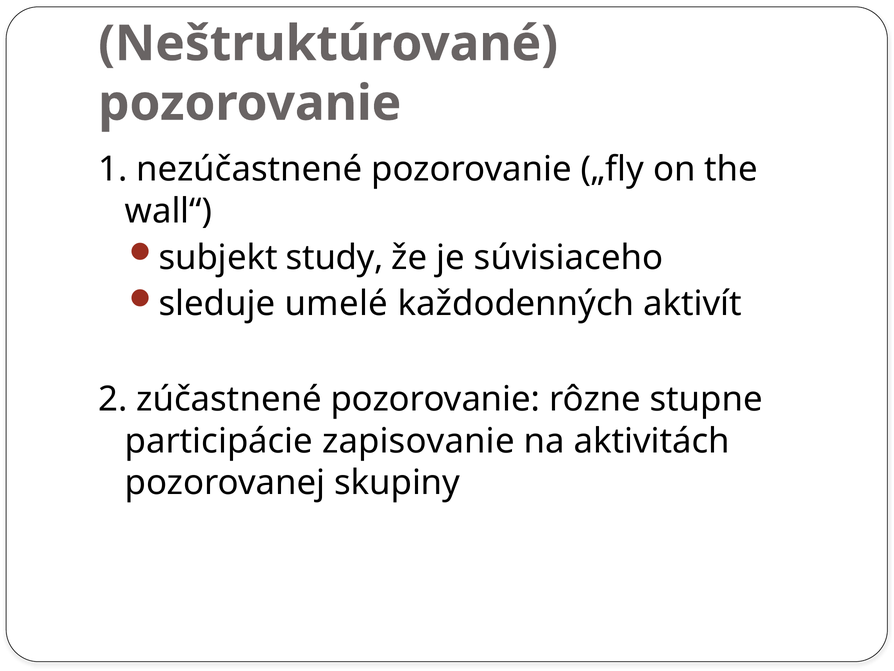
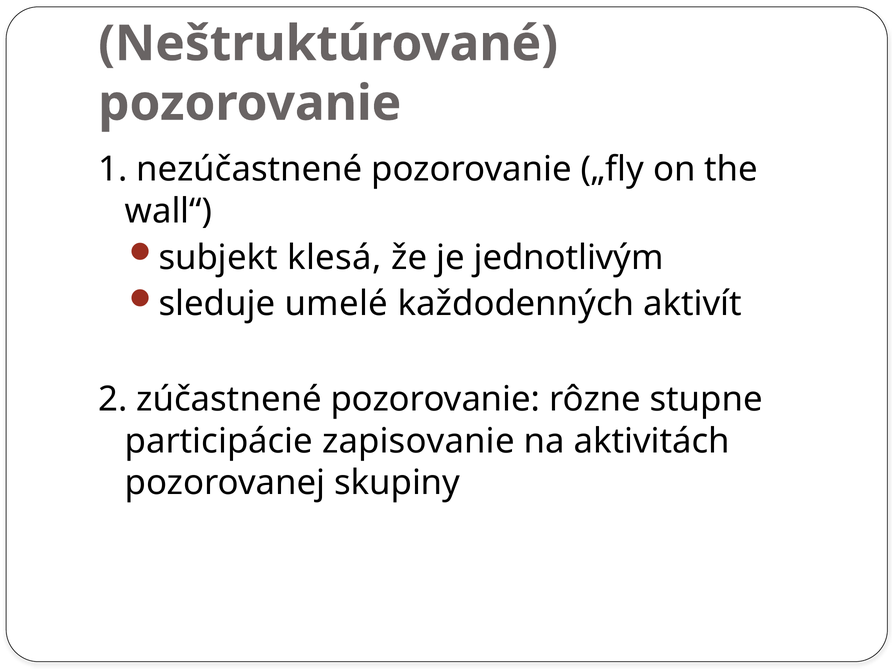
study: study -> klesá (334, 257)
súvisiaceho: súvisiaceho -> jednotlivým (569, 257)
